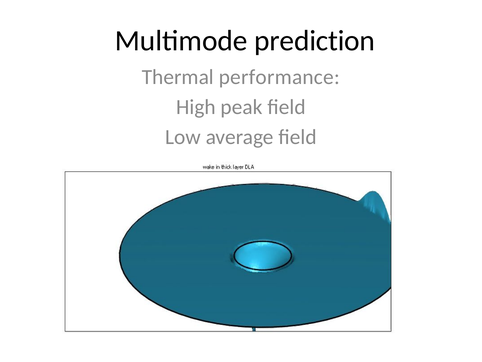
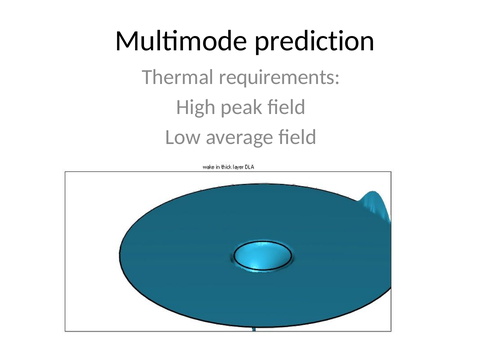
performance: performance -> requirements (280, 77)
